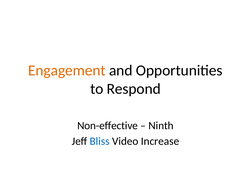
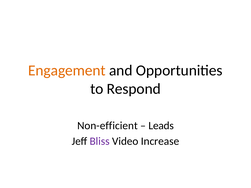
Non-effective: Non-effective -> Non-efficient (108, 126)
Ninth: Ninth -> Leads (161, 126)
Bliss colour: blue -> purple (100, 141)
